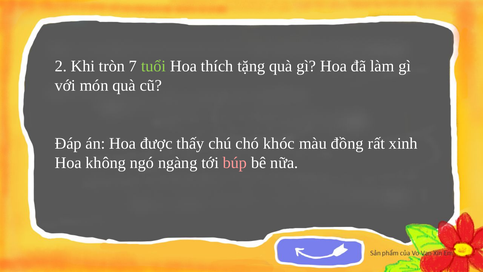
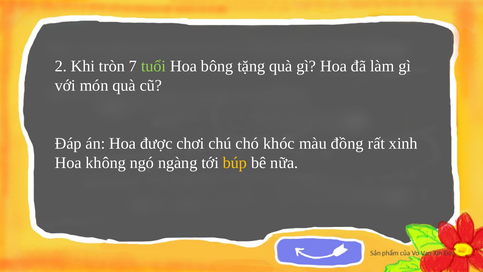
thích: thích -> bông (217, 66)
thấy: thấy -> chơi (190, 143)
búp colour: pink -> yellow (235, 163)
